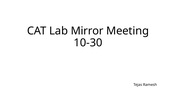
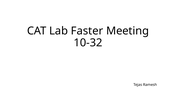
Mirror: Mirror -> Faster (87, 31)
10-30: 10-30 -> 10-32 (88, 43)
